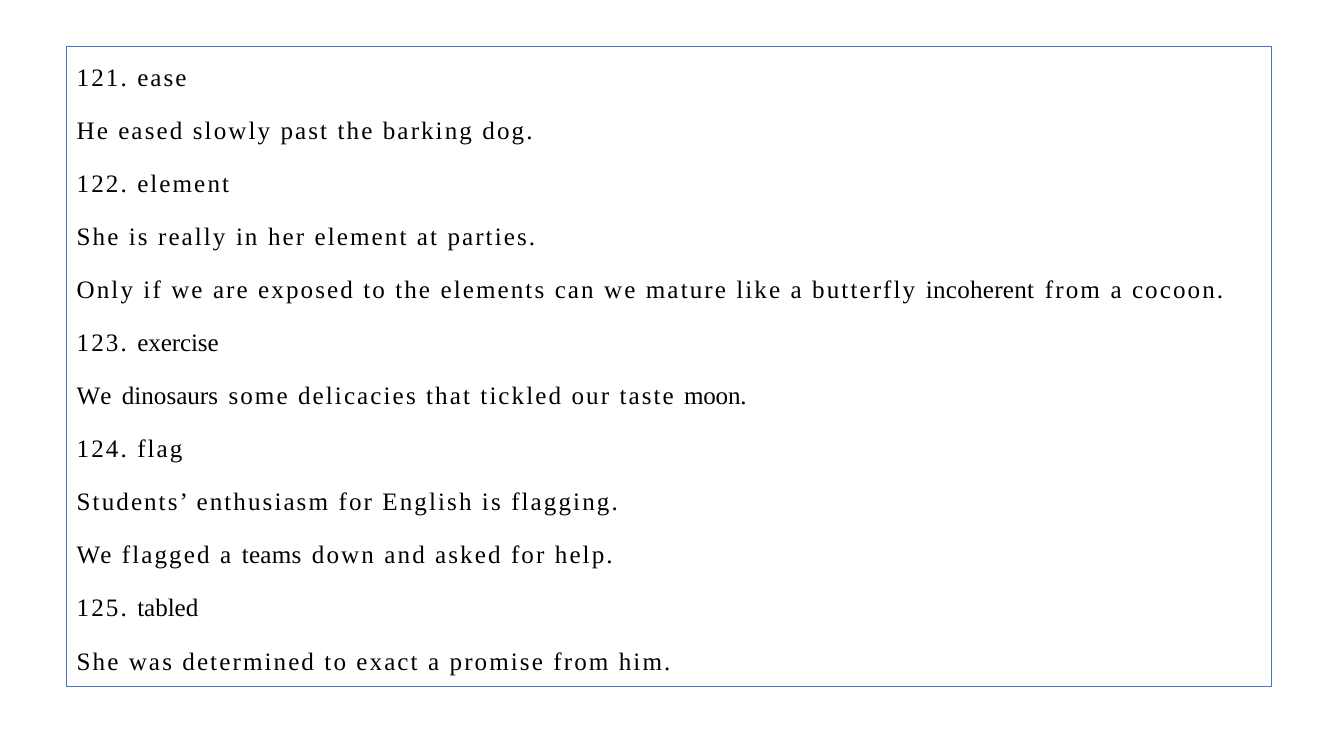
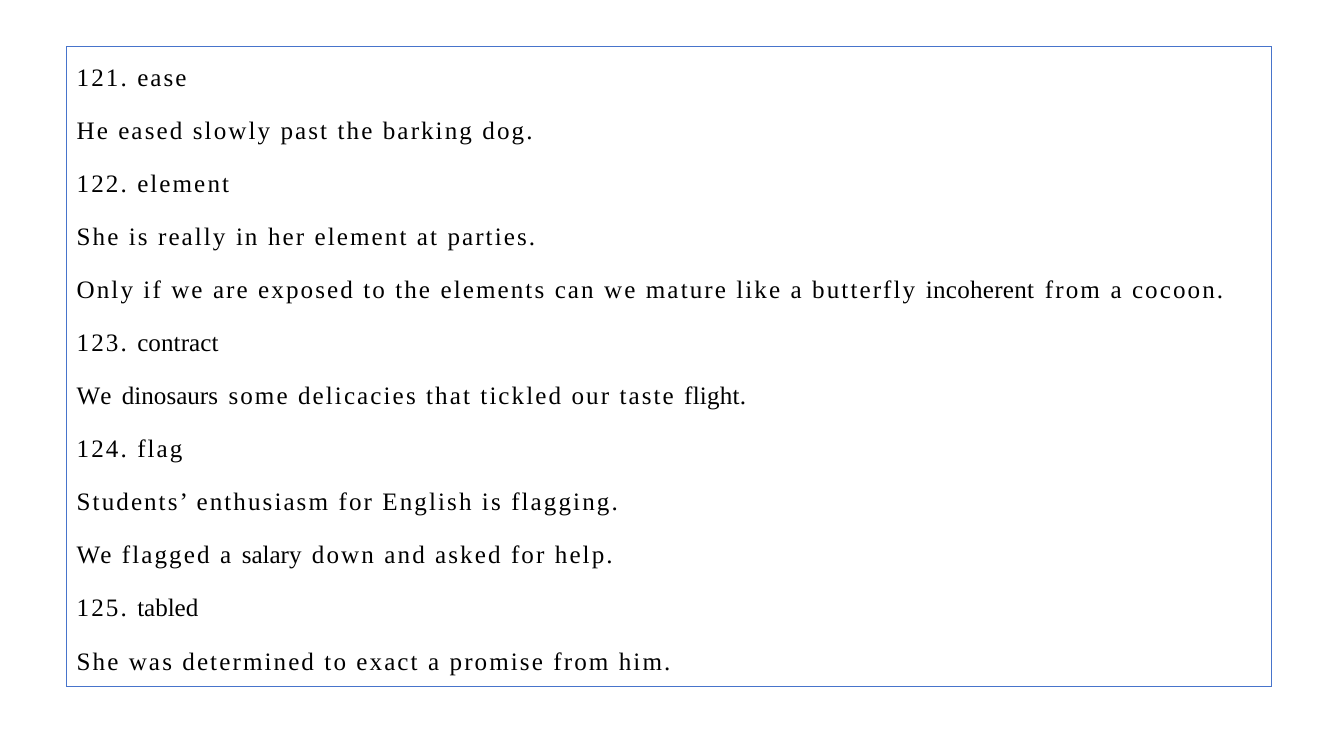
exercise: exercise -> contract (178, 343)
moon: moon -> flight (715, 396)
teams: teams -> salary (272, 556)
